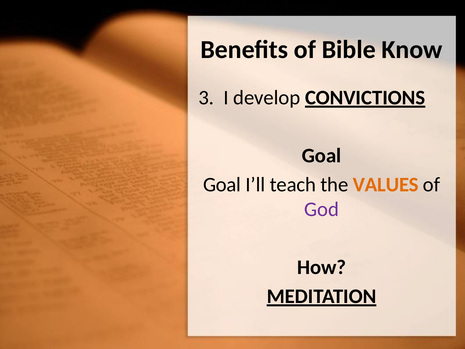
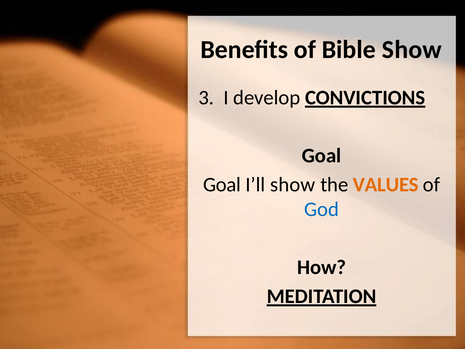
Bible Know: Know -> Show (412, 49)
I’ll teach: teach -> show (293, 184)
God colour: purple -> blue (322, 209)
